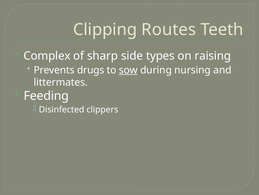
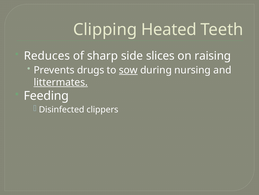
Routes: Routes -> Heated (169, 29)
Complex: Complex -> Reduces (47, 56)
types: types -> slices (160, 56)
littermates underline: none -> present (61, 82)
